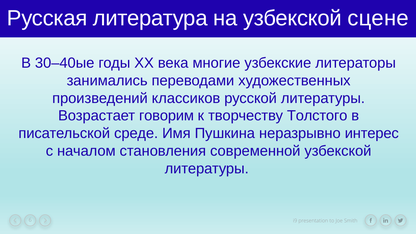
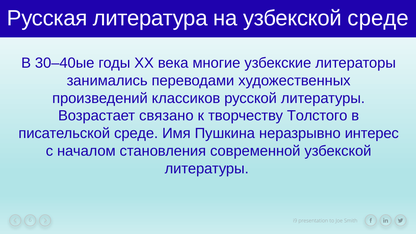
узбекской сцене: сцене -> среде (378, 18)
говорим: говорим -> связано (166, 116)
